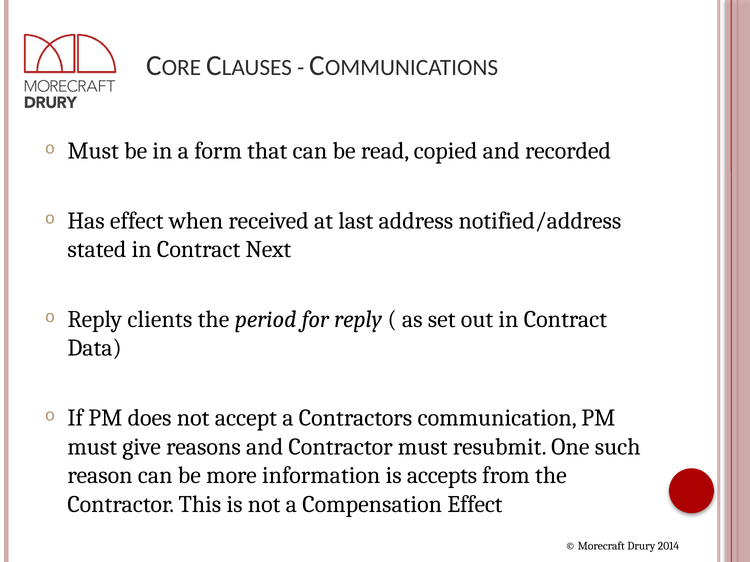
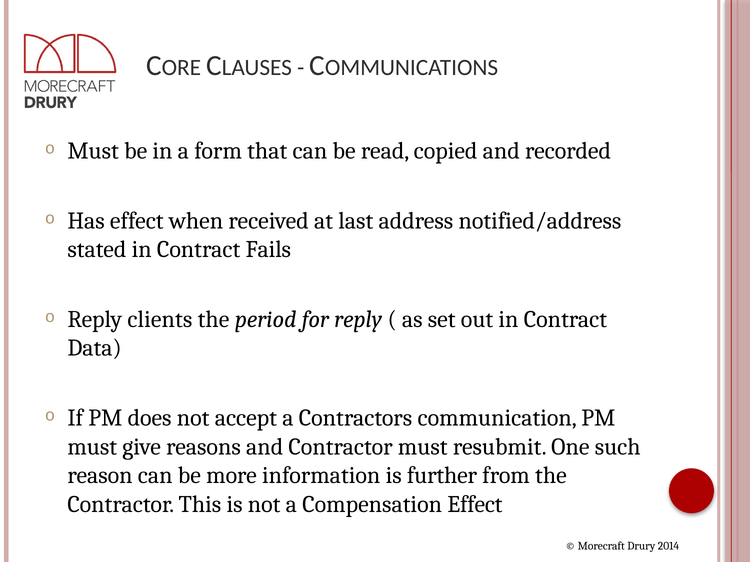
Next: Next -> Fails (268, 250)
accepts: accepts -> further (442, 476)
